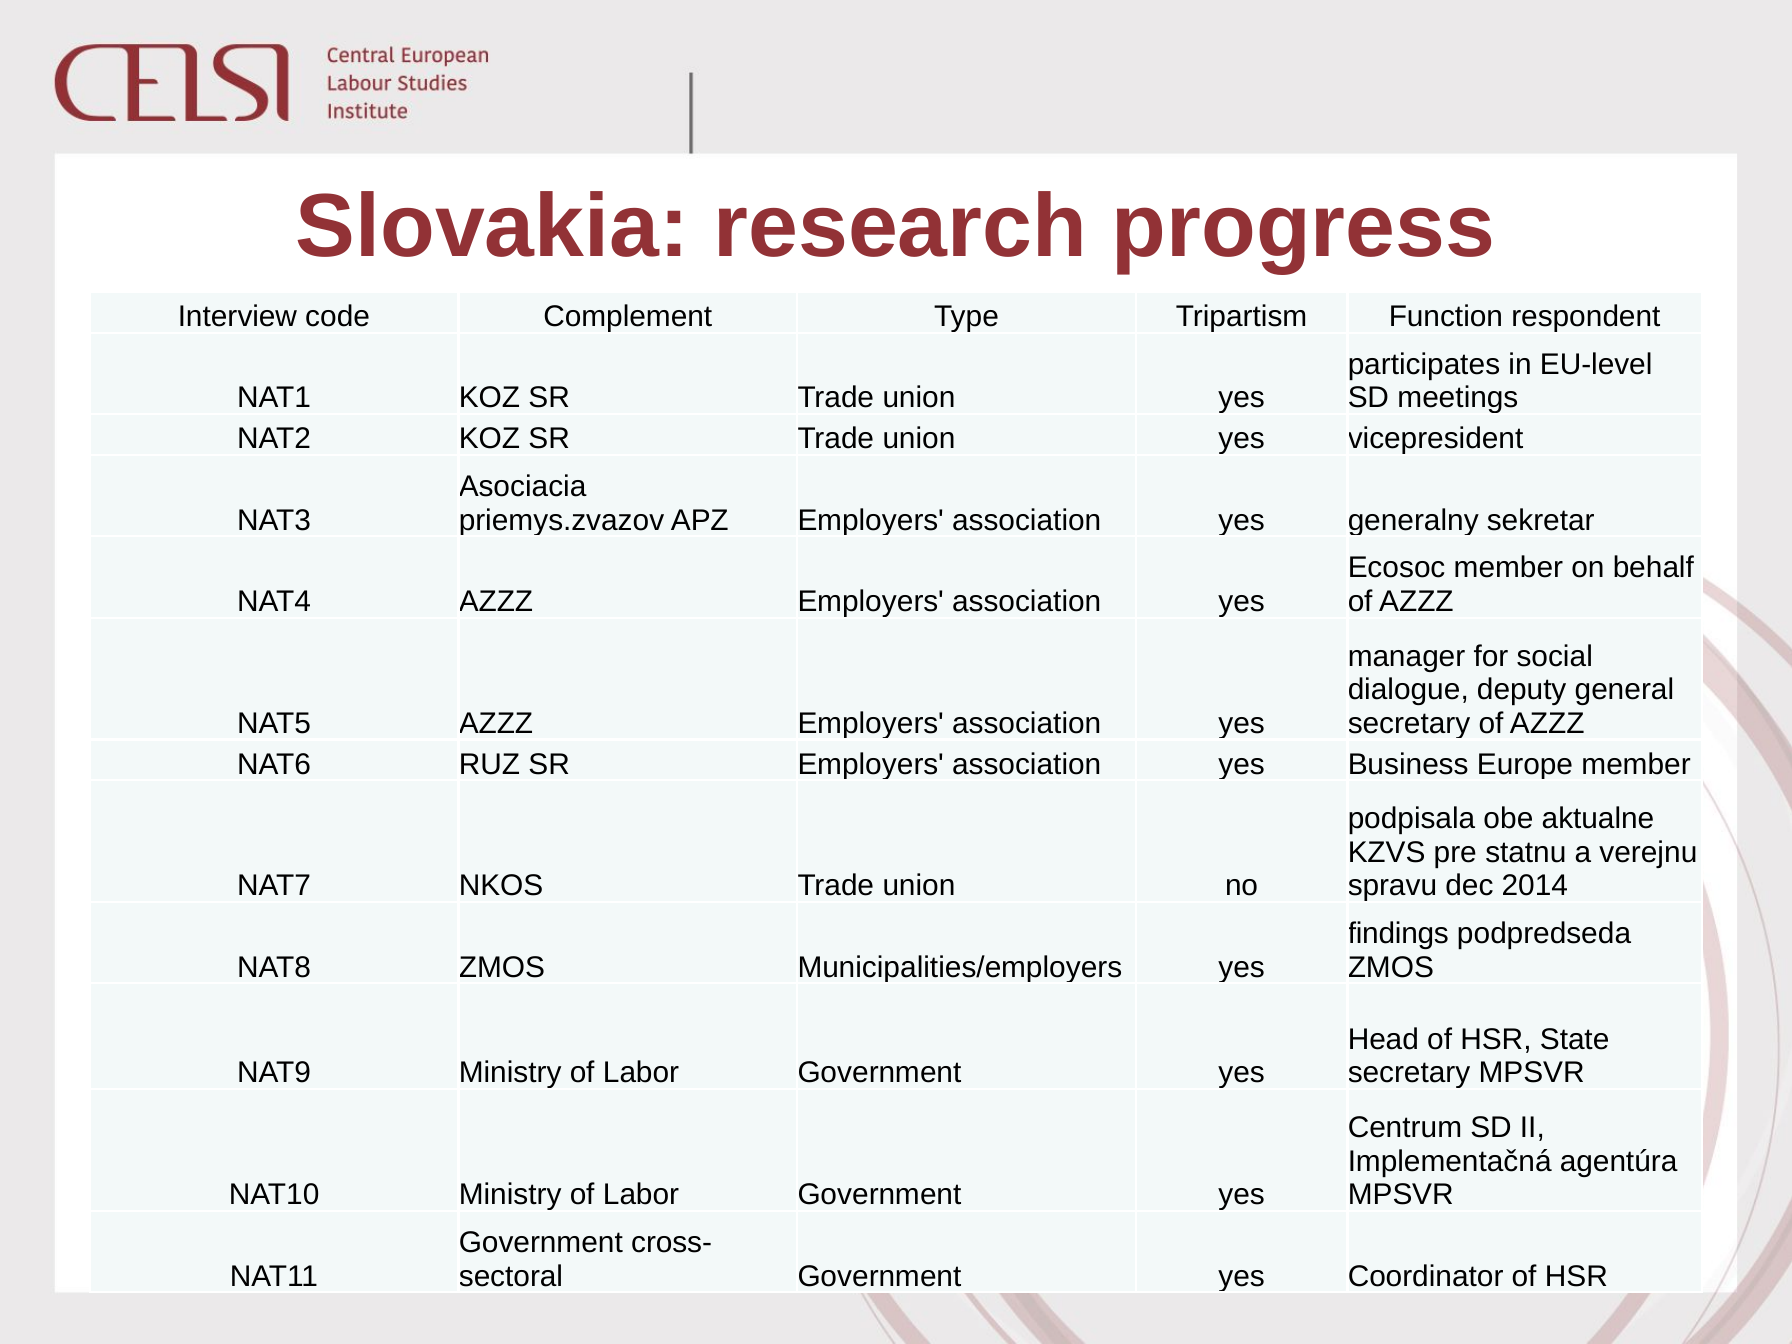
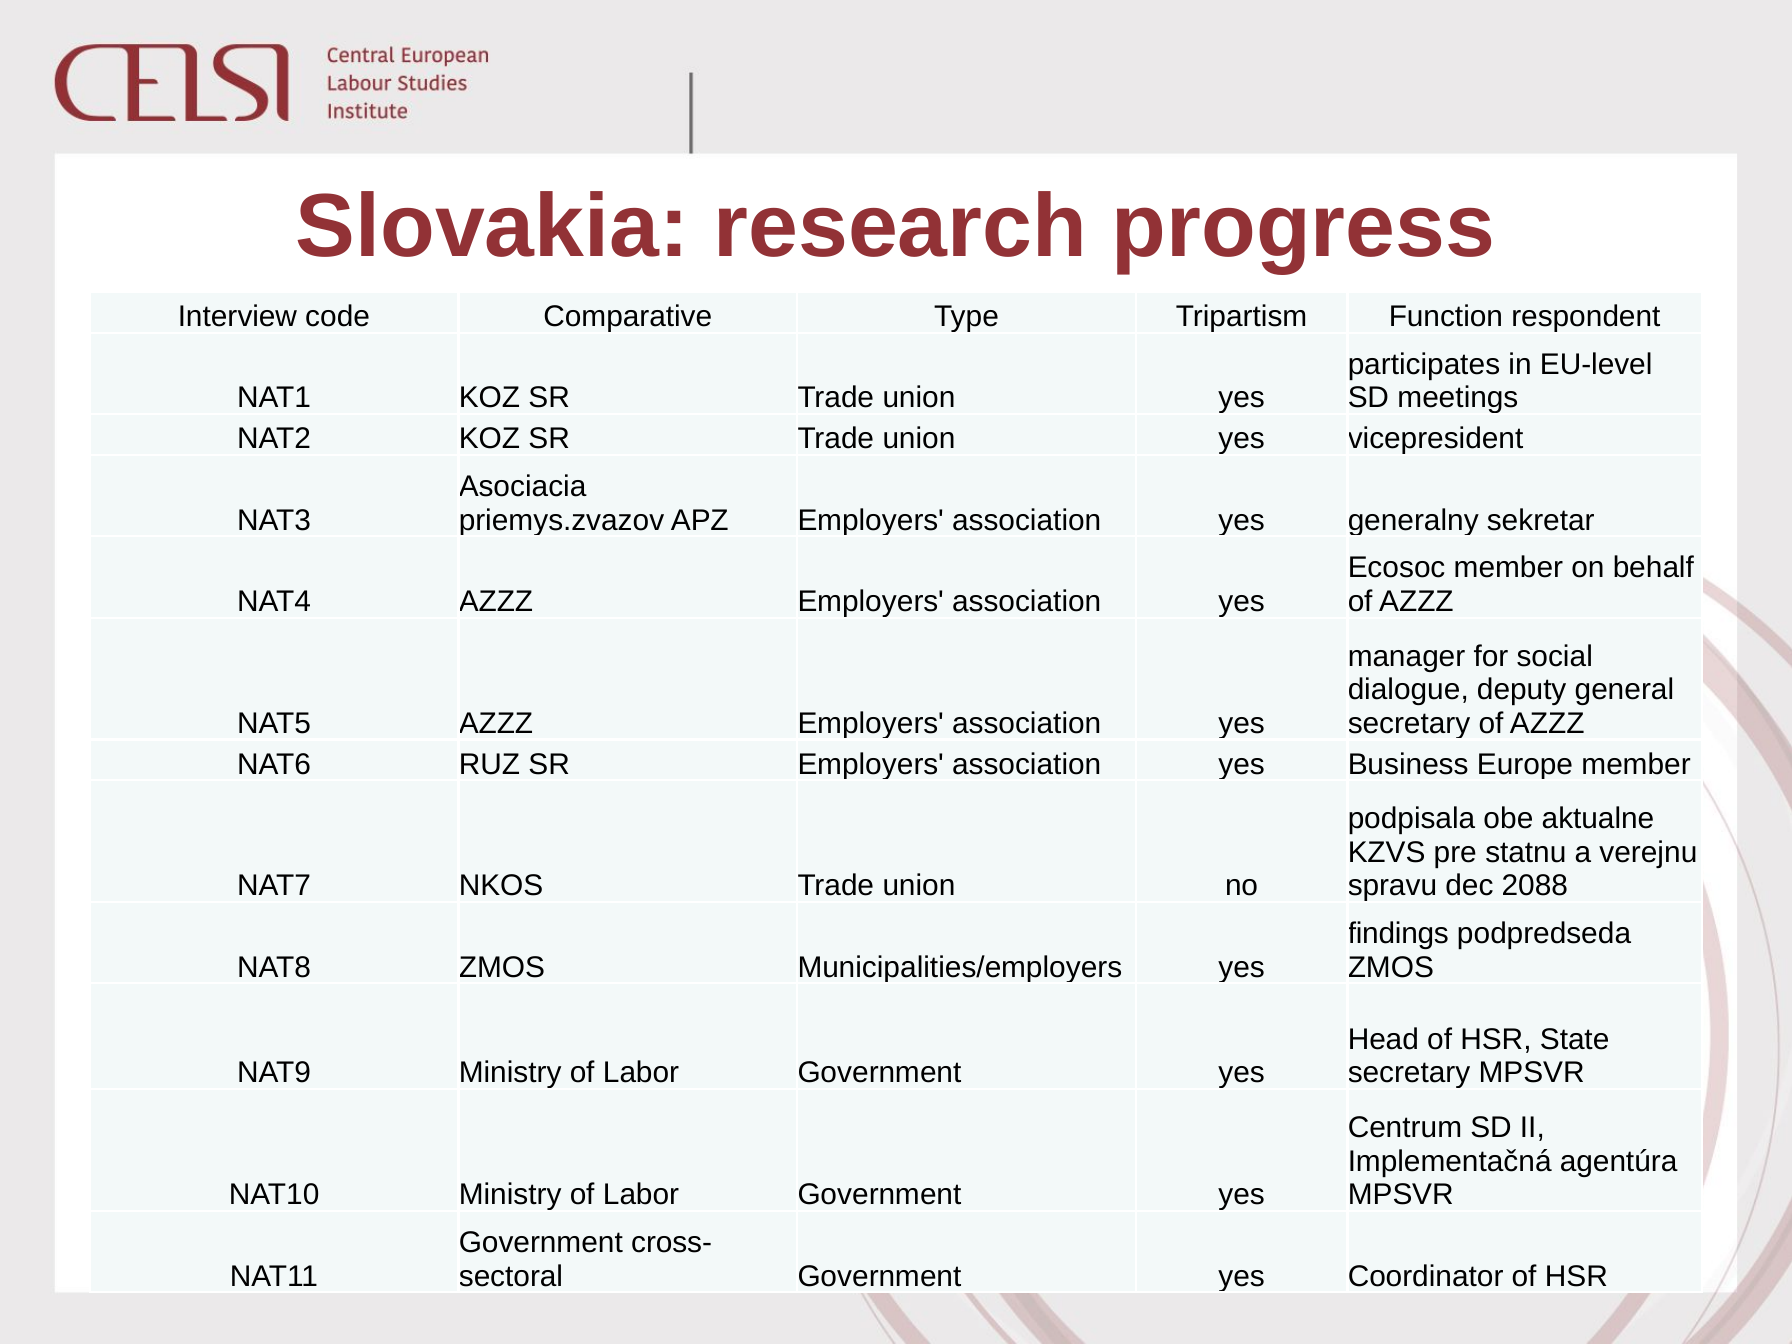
Complement: Complement -> Comparative (628, 317)
2014: 2014 -> 2088 (1535, 886)
